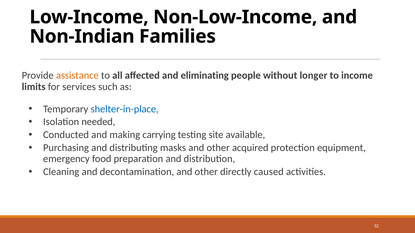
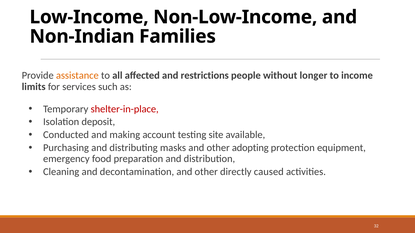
eliminating: eliminating -> restrictions (205, 76)
shelter-in-place colour: blue -> red (125, 109)
needed: needed -> deposit (98, 122)
carrying: carrying -> account (159, 135)
acquired: acquired -> adopting (250, 148)
